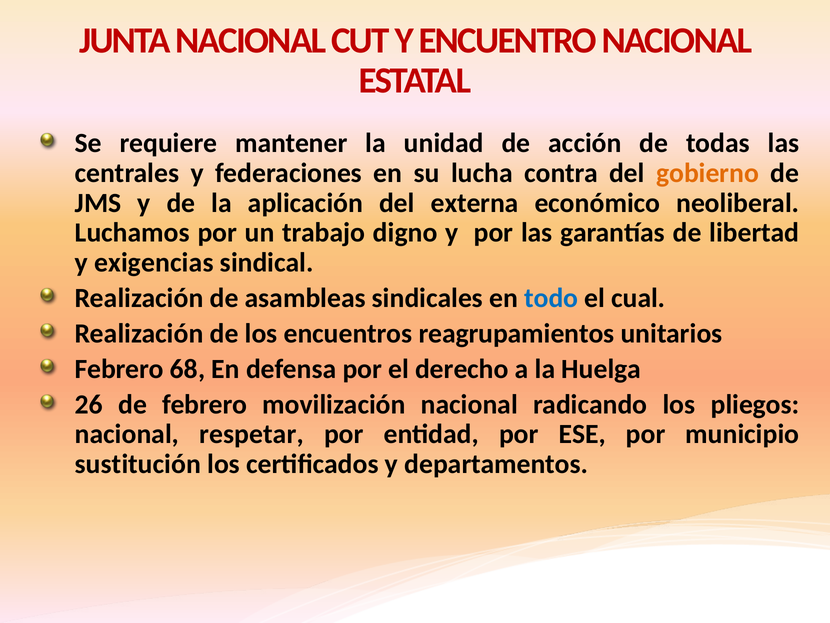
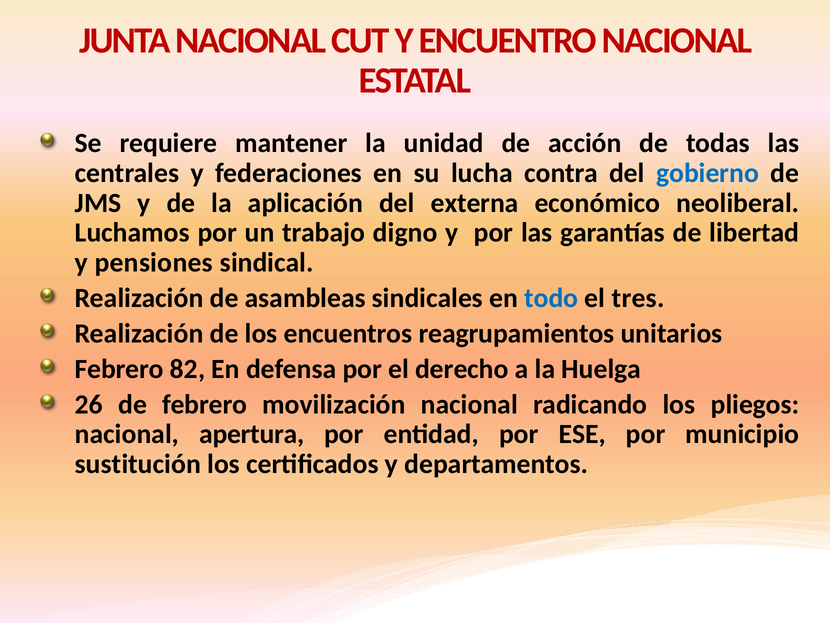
gobierno colour: orange -> blue (708, 173)
exigencias: exigencias -> pensiones (154, 262)
cual: cual -> tres (638, 298)
68: 68 -> 82 (188, 369)
respetar: respetar -> apertura (252, 434)
